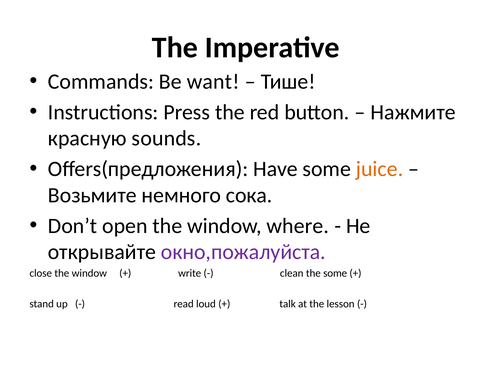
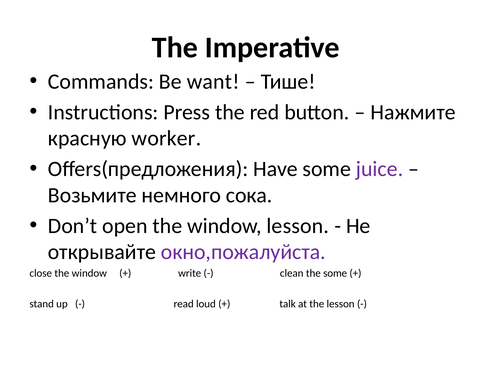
sounds: sounds -> worker (166, 138)
juice colour: orange -> purple (380, 169)
window where: where -> lesson (298, 226)
